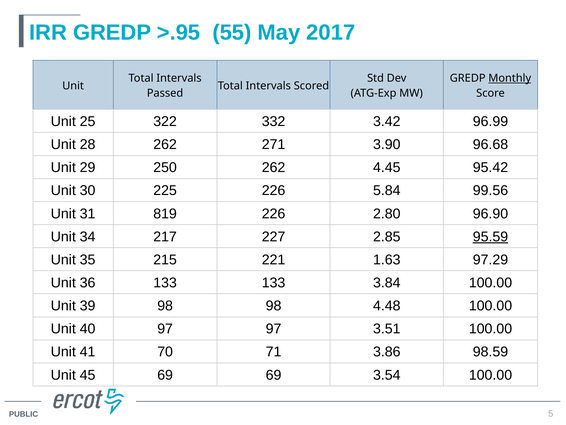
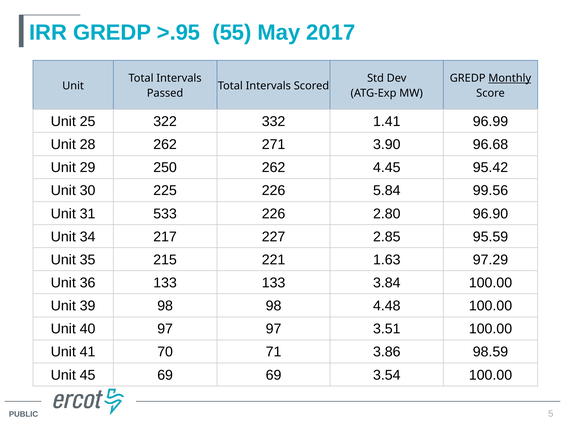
3.42: 3.42 -> 1.41 (387, 121)
819: 819 -> 533 (165, 213)
95.59 underline: present -> none (490, 236)
